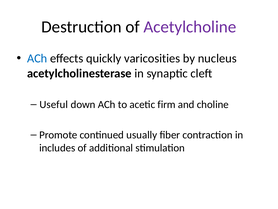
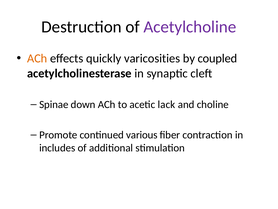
ACh colour: blue -> orange (37, 58)
nucleus: nucleus -> coupled (217, 58)
Useful: Useful -> Spinae (54, 104)
firm: firm -> lack (166, 104)
usually: usually -> various (142, 135)
